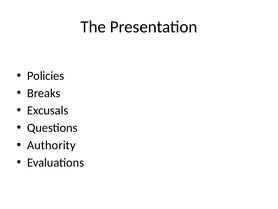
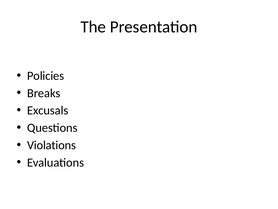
Authority: Authority -> Violations (51, 145)
